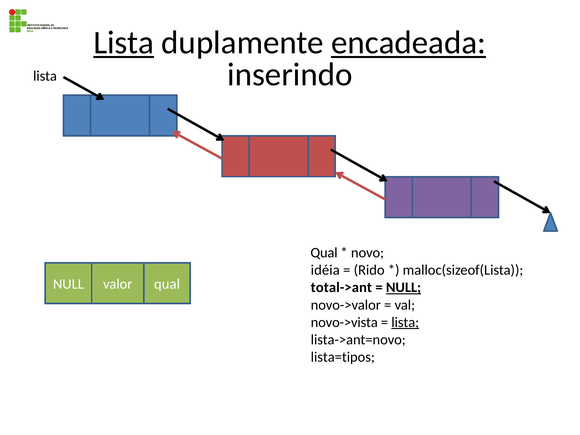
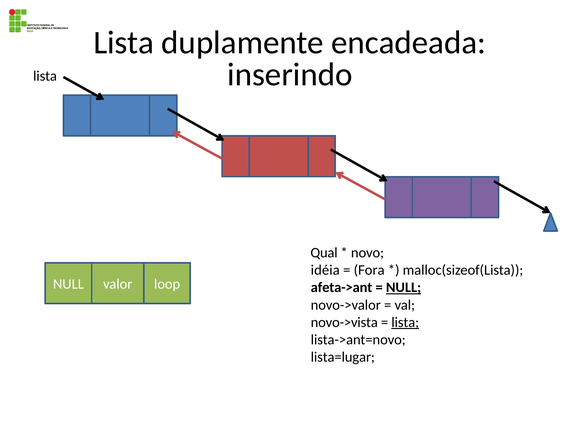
Lista underline: present -> none (124, 43)
encadeada underline: present -> none (409, 43)
Rido: Rido -> Fora (369, 270)
valor qual: qual -> loop (167, 284)
total->ant: total->ant -> afeta->ant (341, 287)
lista=tipos: lista=tipos -> lista=lugar (343, 357)
